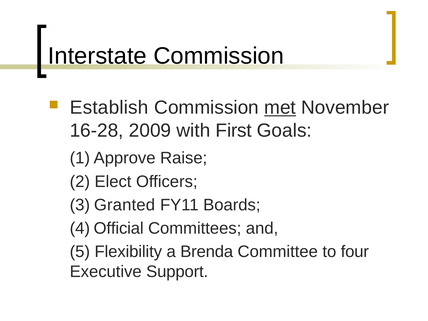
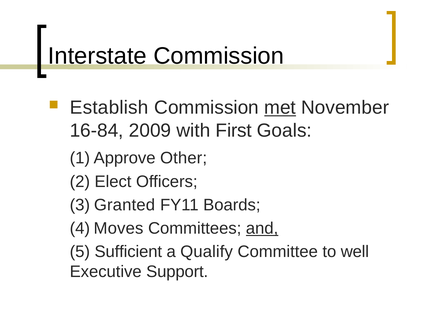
16-28: 16-28 -> 16-84 (97, 130)
Raise: Raise -> Other (184, 158)
Official: Official -> Moves (118, 228)
and underline: none -> present (262, 228)
Flexibility: Flexibility -> Sufficient (128, 252)
Brenda: Brenda -> Qualify (207, 252)
four: four -> well (355, 252)
